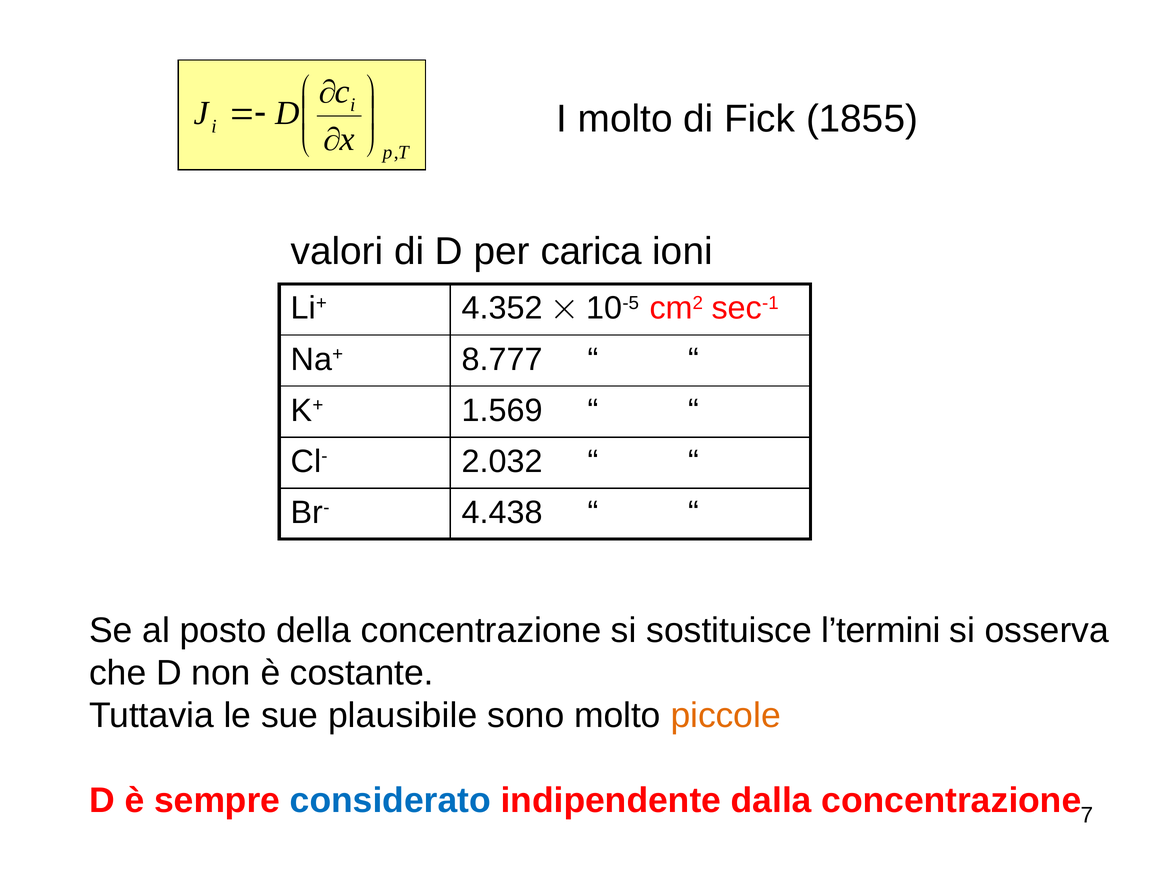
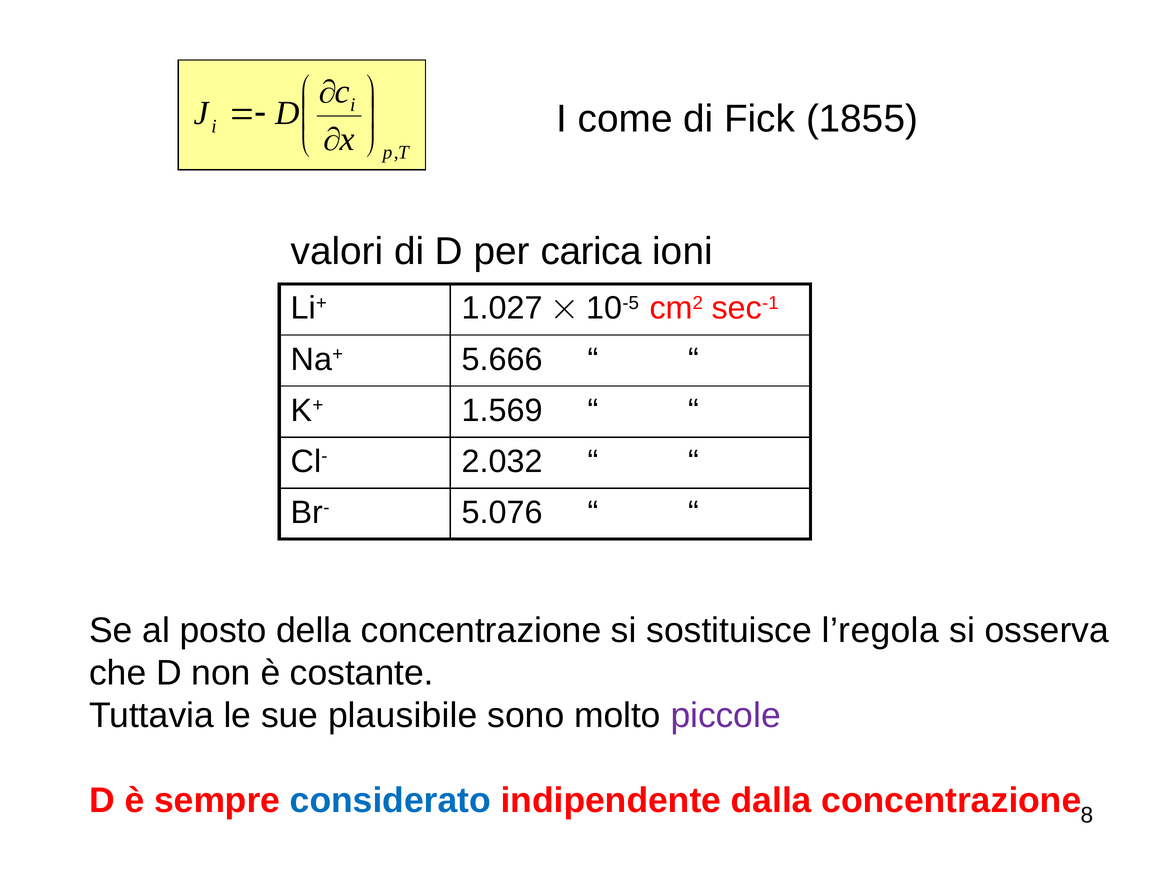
I molto: molto -> come (625, 119)
4.352: 4.352 -> 1.027 (502, 308)
8.777: 8.777 -> 5.666 (502, 359)
4.438: 4.438 -> 5.076 (502, 513)
l’termini: l’termini -> l’regola (880, 630)
piccole colour: orange -> purple (726, 716)
7: 7 -> 8 (1087, 815)
